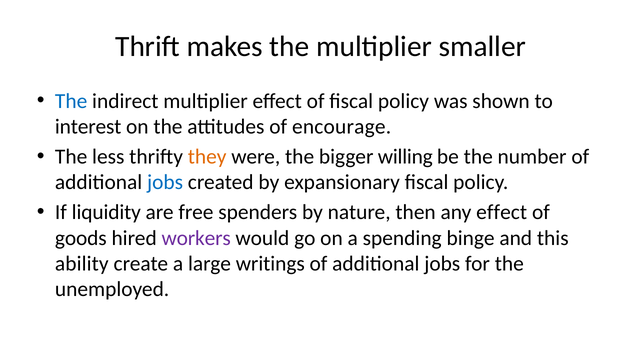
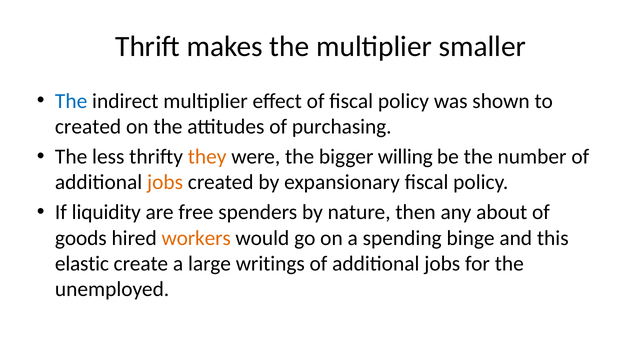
interest: interest -> created (88, 127)
encourage: encourage -> purchasing (342, 127)
jobs colour: blue -> orange (165, 182)
any effect: effect -> about (502, 212)
workers colour: purple -> orange (196, 238)
ability: ability -> elastic (82, 264)
